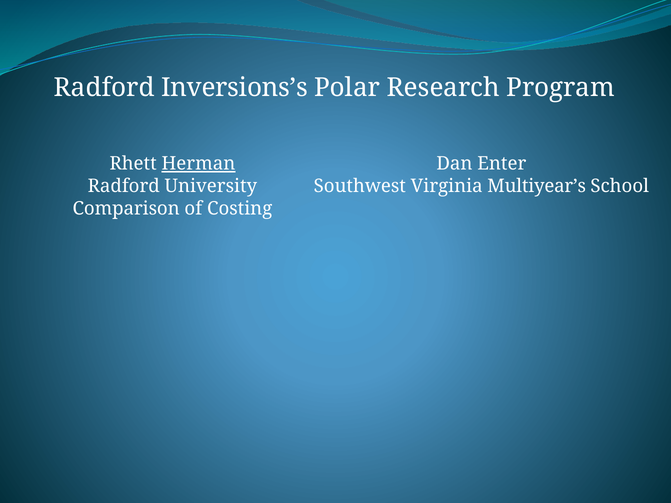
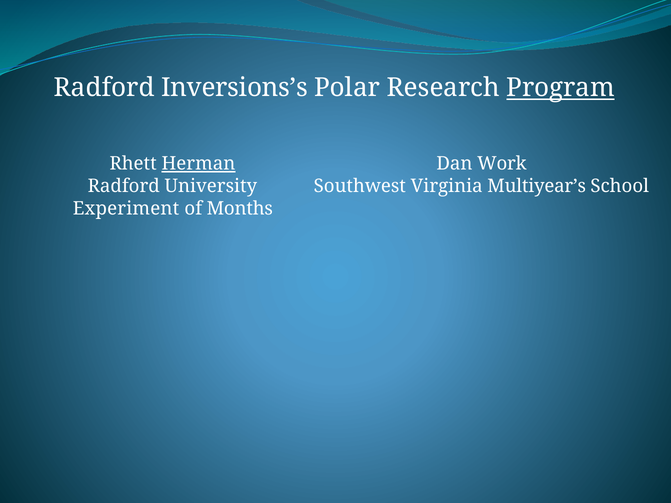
Program underline: none -> present (561, 88)
Enter: Enter -> Work (502, 164)
Comparison: Comparison -> Experiment (126, 209)
Costing: Costing -> Months (240, 209)
